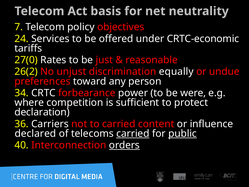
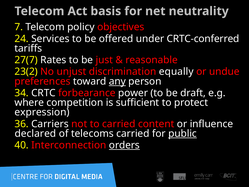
CRTC-economic: CRTC-economic -> CRTC-conferred (203, 39)
27(0: 27(0 -> 27(7 (26, 60)
26(2: 26(2 -> 23(2 (26, 72)
any underline: none -> present (117, 81)
were: were -> draft (193, 93)
declaration: declaration -> expression (42, 112)
carried underline: present -> none (133, 133)
